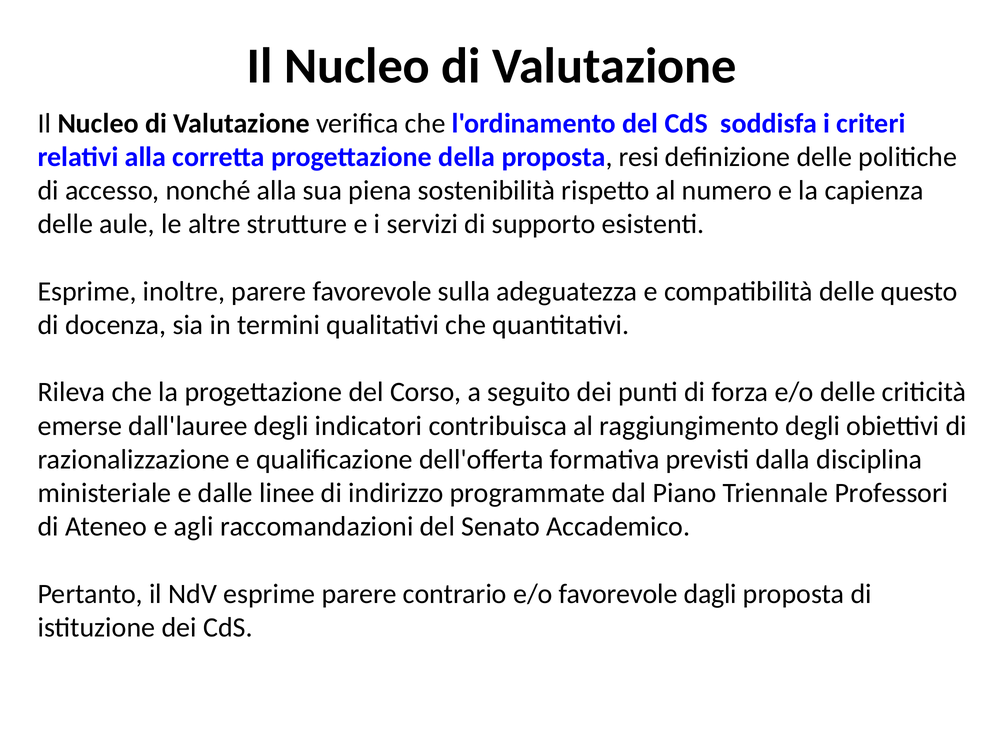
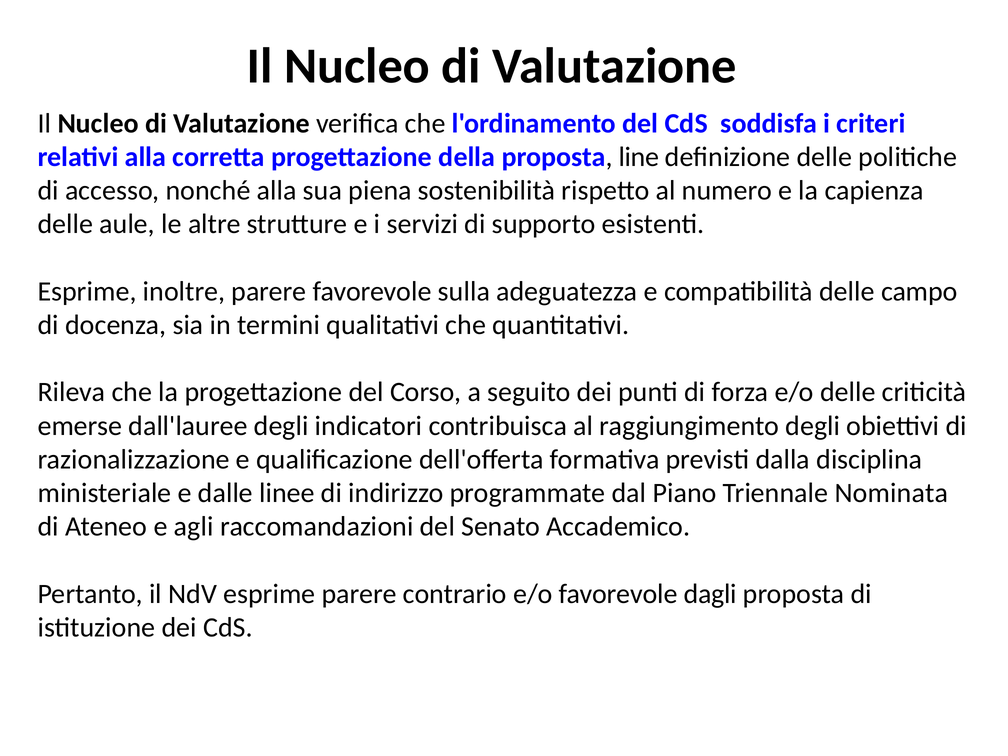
resi: resi -> line (639, 157)
questo: questo -> campo (919, 291)
Professori: Professori -> Nominata (891, 493)
